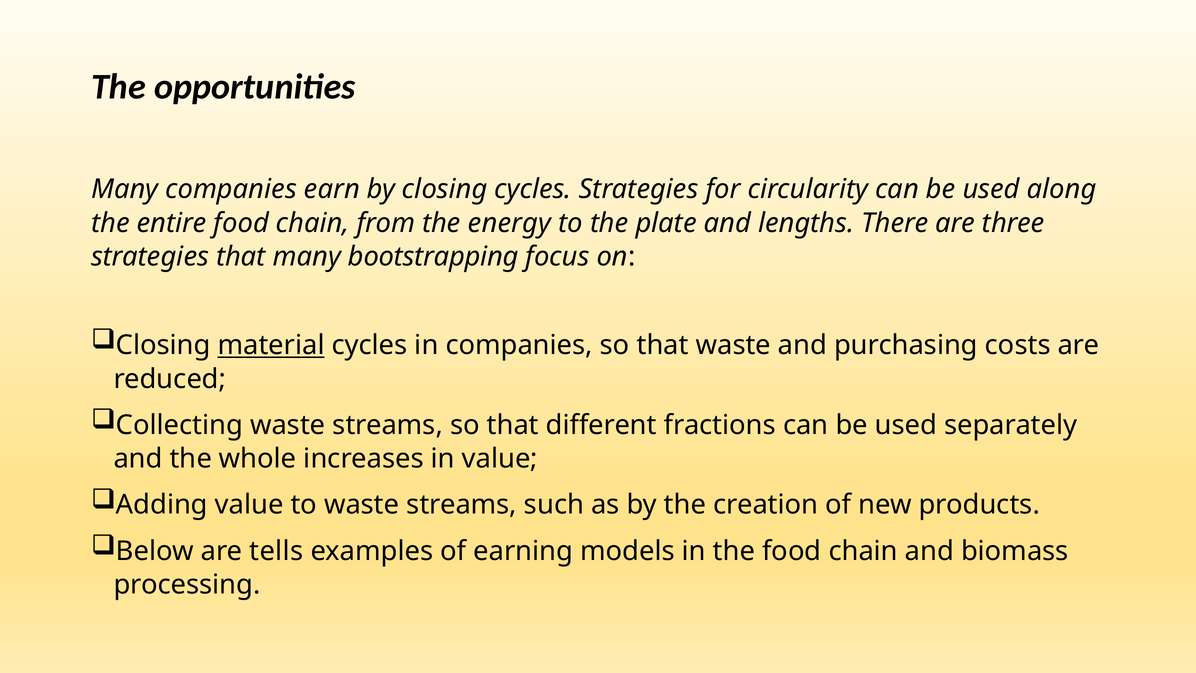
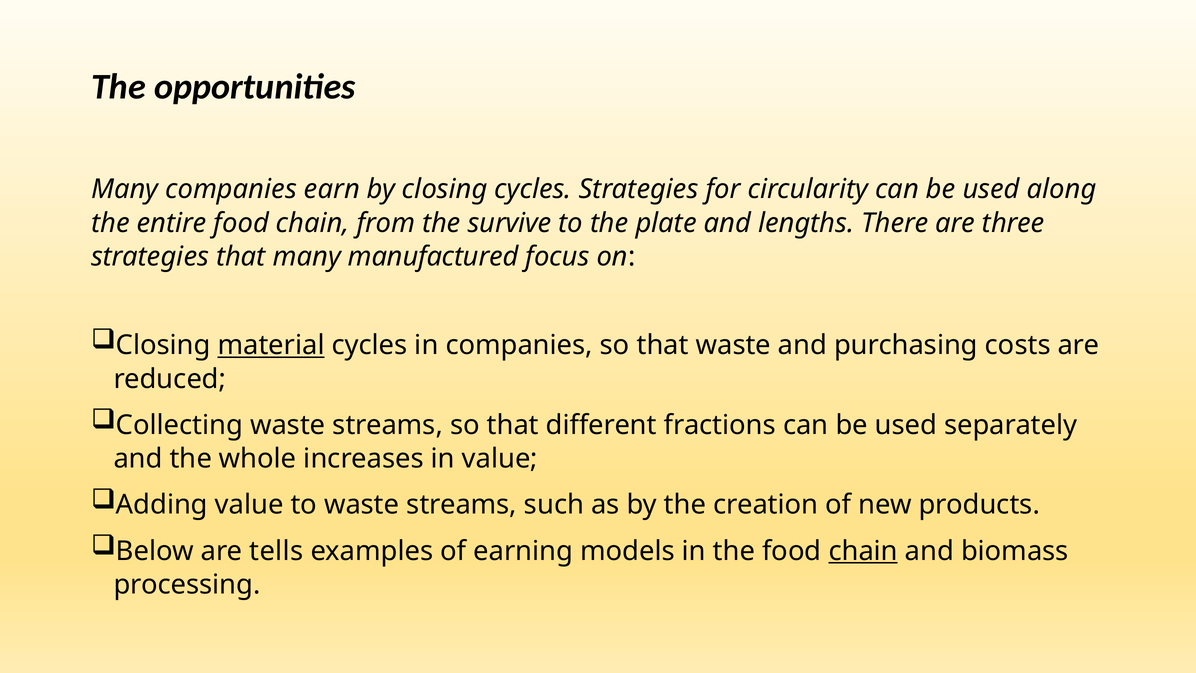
energy: energy -> survive (510, 223)
bootstrapping: bootstrapping -> manufactured (433, 257)
chain underline: none -> present (863, 551)
